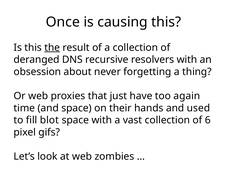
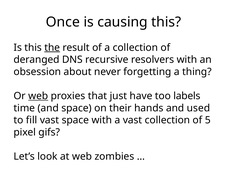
web underline: none -> present (38, 96)
again: again -> labels (187, 96)
fill blot: blot -> vast (49, 120)
6: 6 -> 5 (208, 120)
